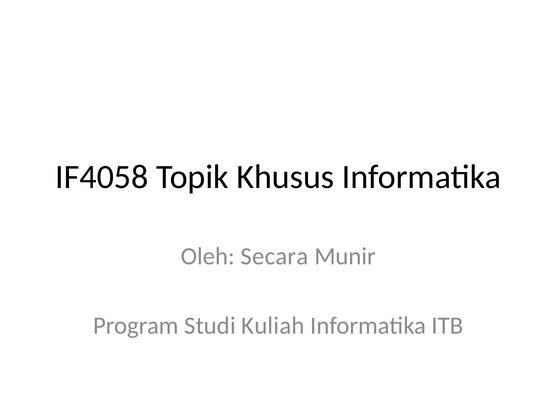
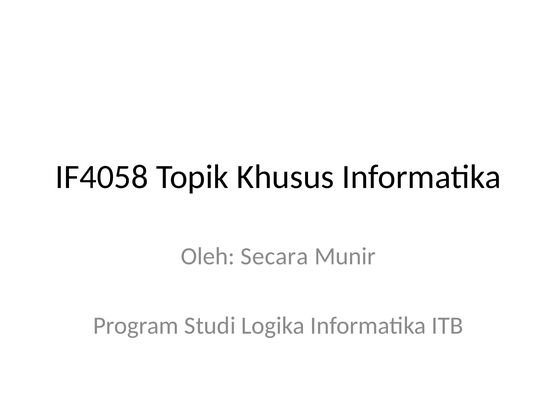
Kuliah: Kuliah -> Logika (273, 325)
